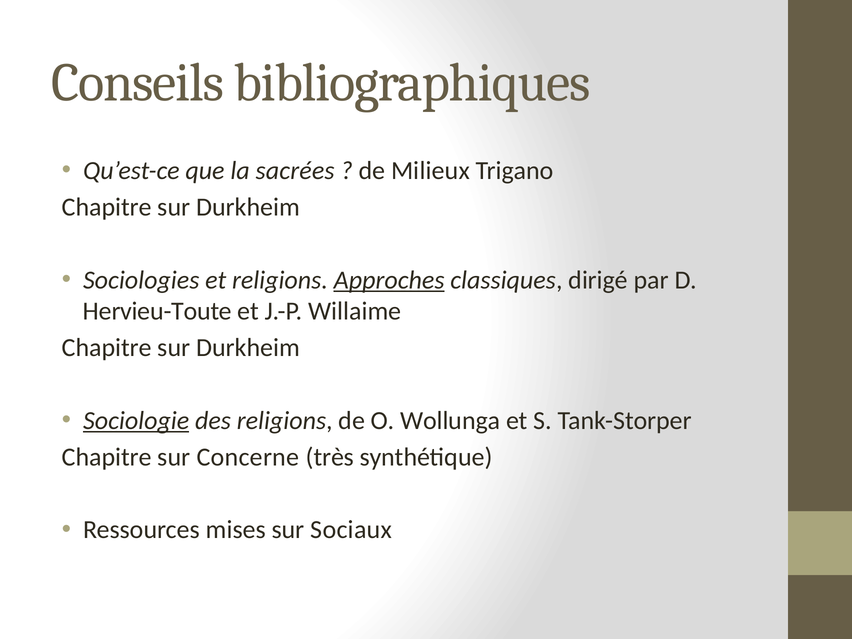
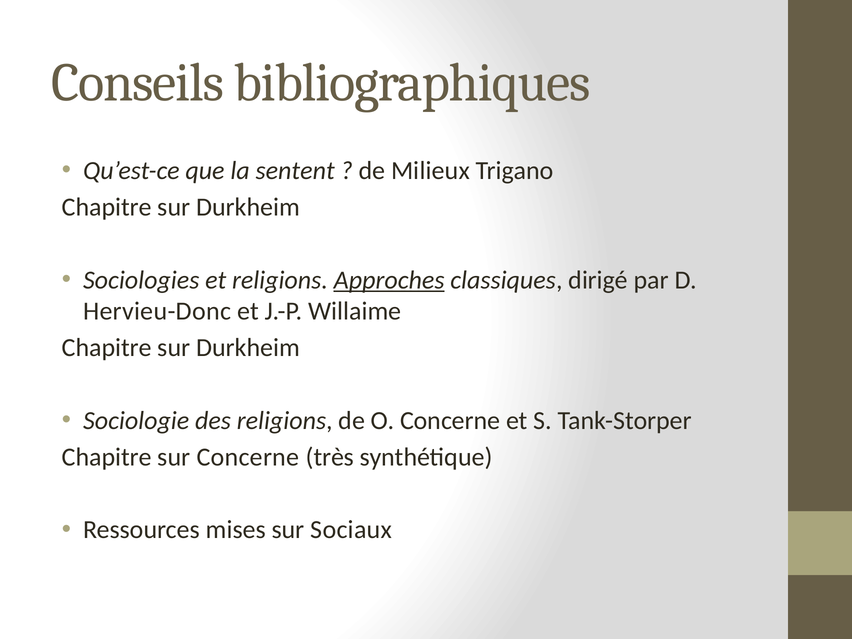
sacrées: sacrées -> sentent (295, 171)
Hervieu-Toute: Hervieu-Toute -> Hervieu-Donc (157, 311)
Sociologie underline: present -> none (136, 421)
O Wollunga: Wollunga -> Concerne (450, 421)
